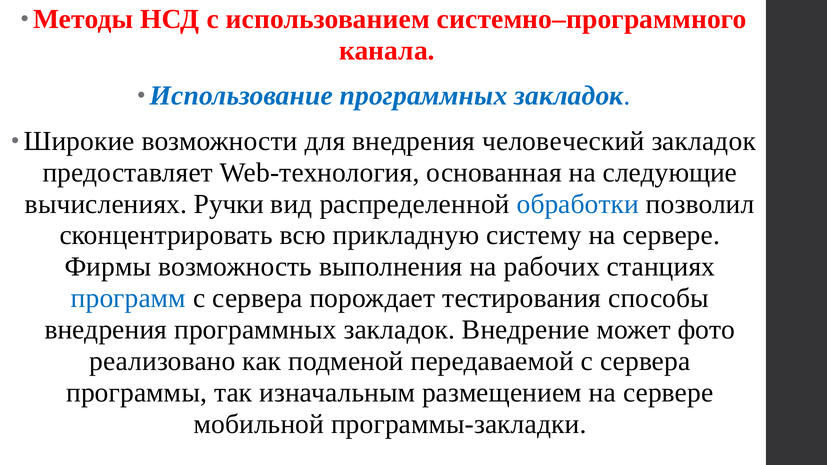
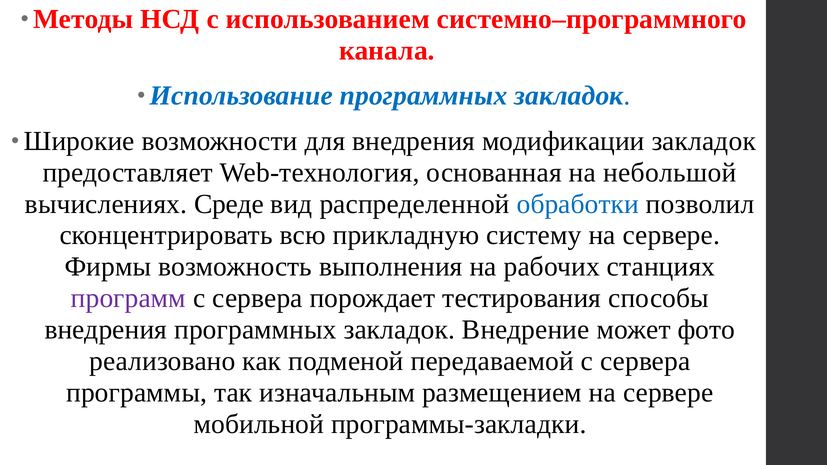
человеческий: человеческий -> модификации (563, 141)
следующие: следующие -> небольшой (670, 173)
Ручки: Ручки -> Среде (229, 204)
программ colour: blue -> purple (128, 298)
